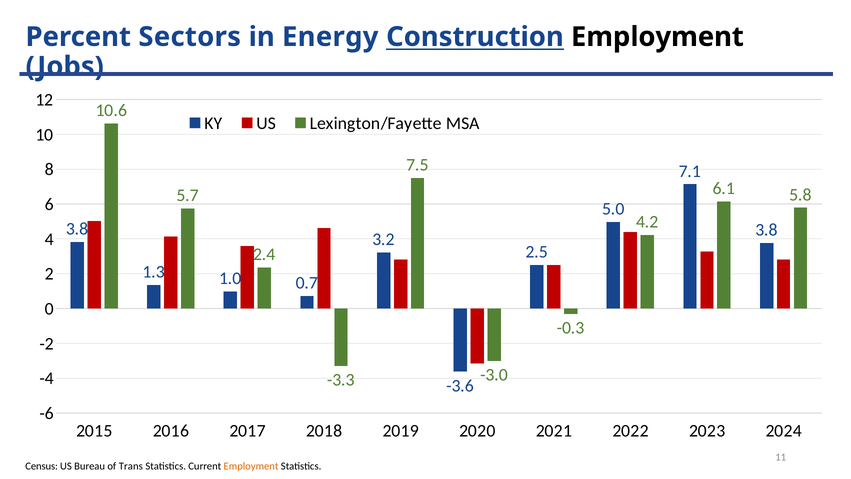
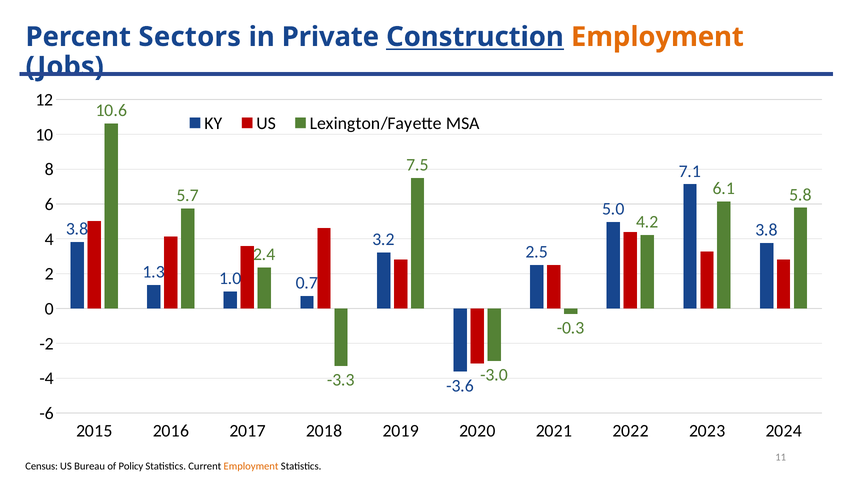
Energy: Energy -> Private (330, 37)
Employment colour: black -> orange (657, 37)
Trans: Trans -> Policy (131, 466)
